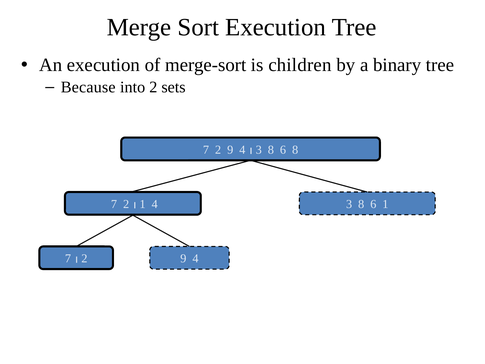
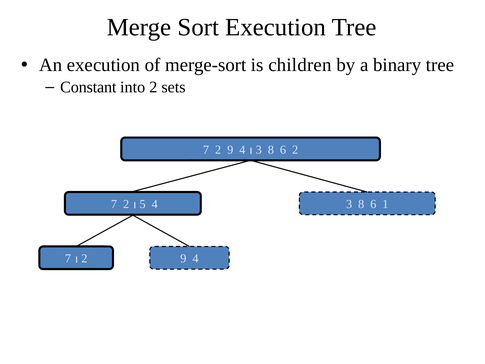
Because: Because -> Constant (88, 87)
6 8: 8 -> 2 (295, 150)
1: 1 -> 5 (143, 204)
